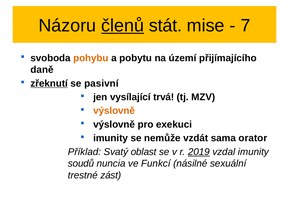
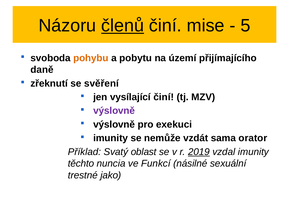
členů stát: stát -> činí (165, 25)
7: 7 -> 5 (245, 25)
zřeknutí underline: present -> none (49, 83)
pasivní: pasivní -> svěření (101, 83)
vysílající trvá: trvá -> činí (164, 97)
výslovně colour: orange -> purple (114, 111)
soudů: soudů -> těchto (81, 163)
zást: zást -> jako (111, 175)
